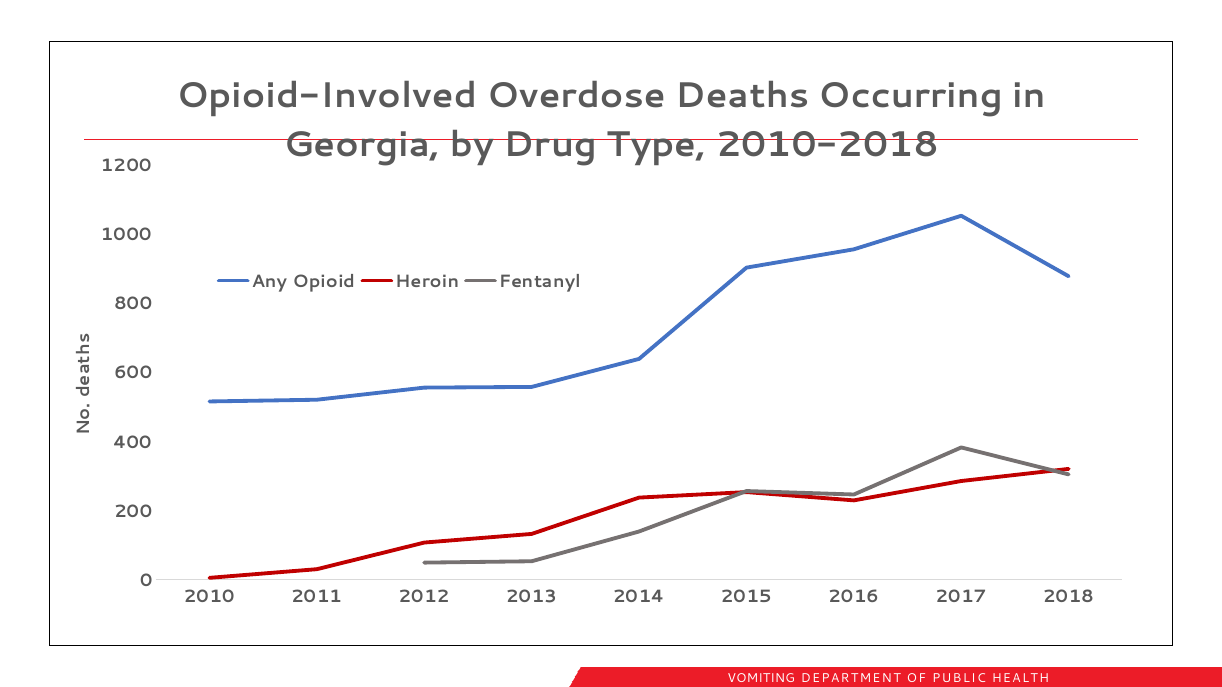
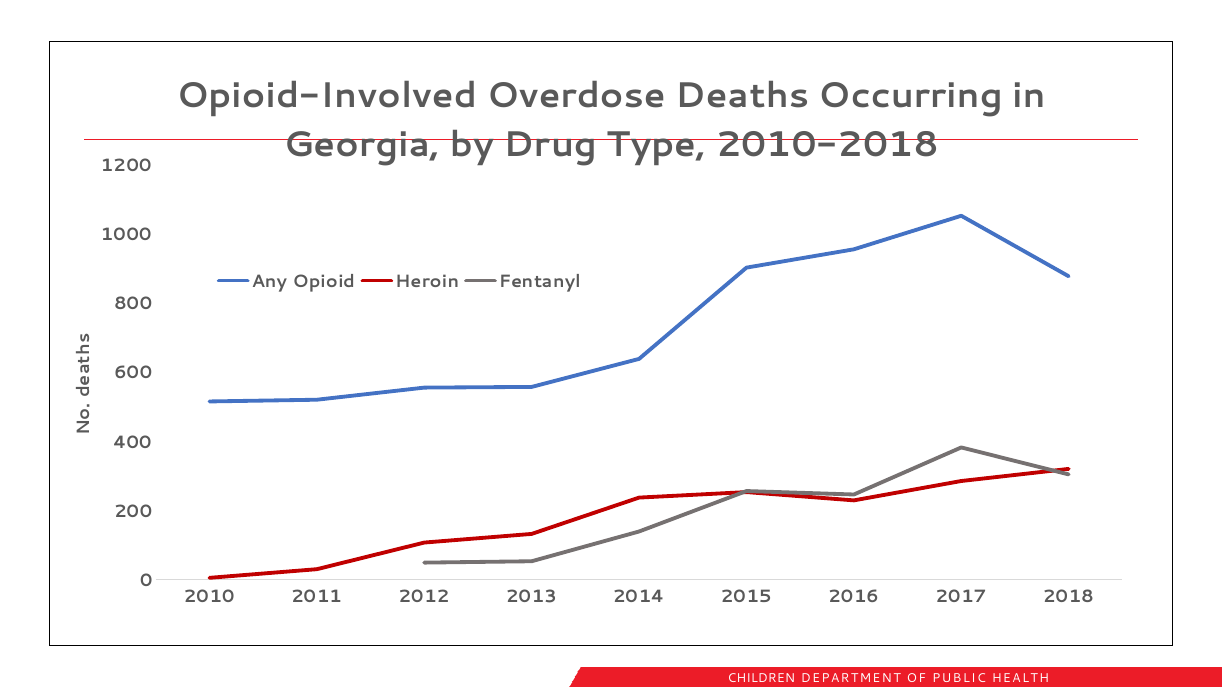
VOMITING: VOMITING -> CHILDREN (761, 679)
